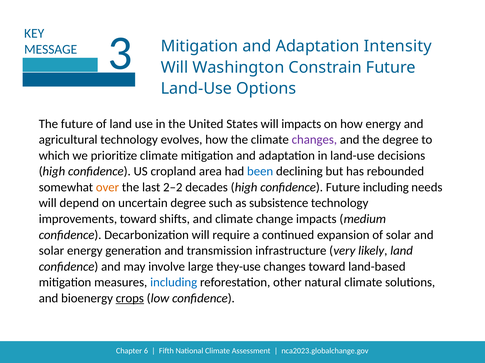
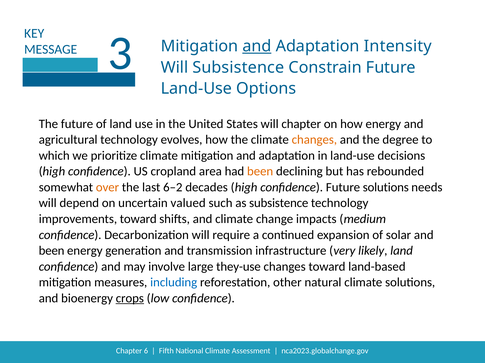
and underline: none -> present (257, 46)
Will Washington: Washington -> Subsistence (238, 68)
will impacts: impacts -> chapter (301, 124)
changes colour: purple -> orange (314, 140)
been colour: blue -> orange (260, 172)
2–2: 2–2 -> 6–2 (173, 188)
Future including: including -> solutions (386, 188)
uncertain degree: degree -> valued (188, 204)
solar: solar -> been (52, 251)
